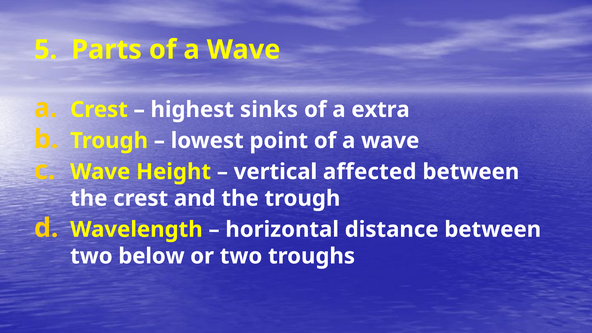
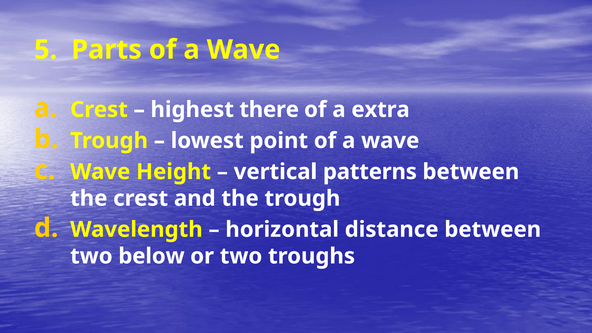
sinks: sinks -> there (269, 110)
affected: affected -> patterns (370, 172)
